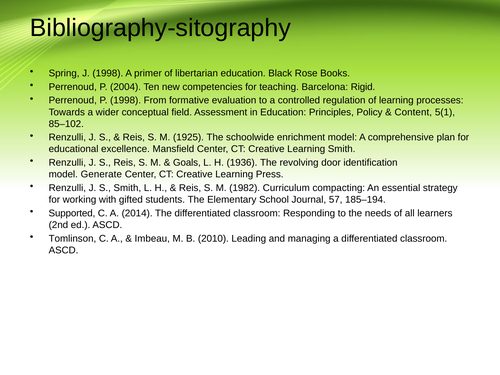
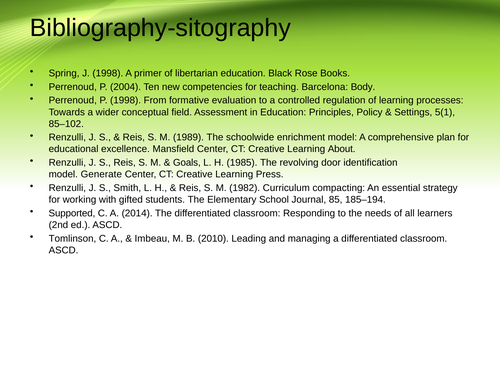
Rigid: Rigid -> Body (363, 87)
Content: Content -> Settings (413, 112)
1925: 1925 -> 1989 (188, 137)
Learning Smith: Smith -> About (342, 149)
1936: 1936 -> 1985 (242, 163)
57: 57 -> 85 (336, 200)
